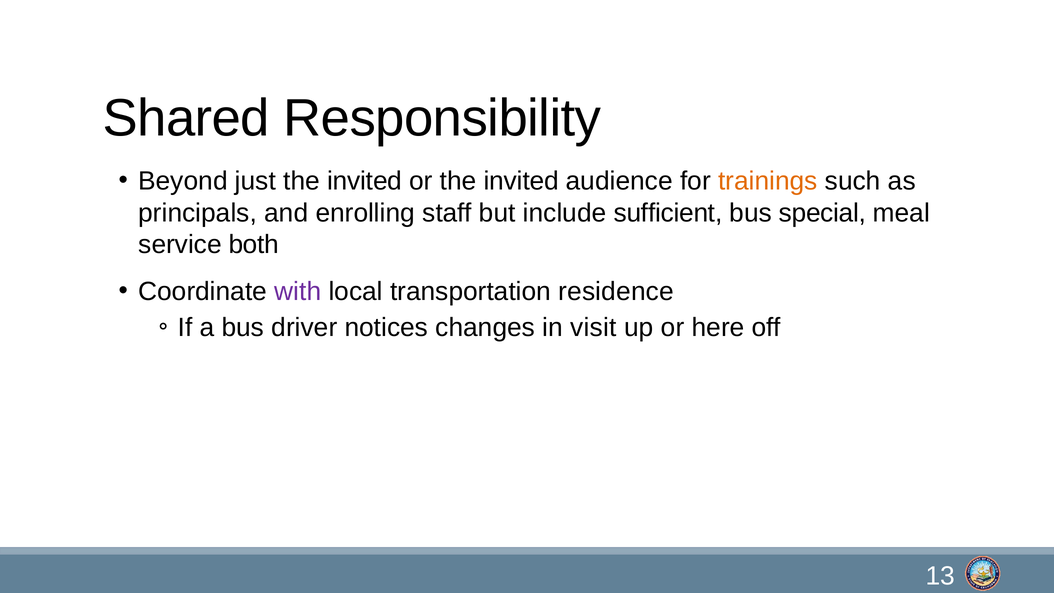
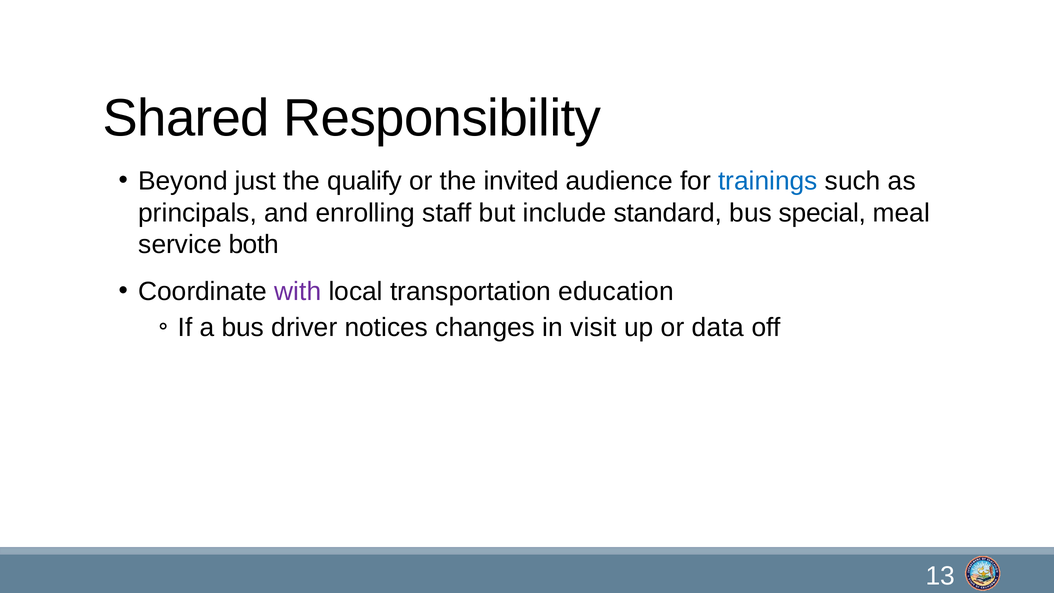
just the invited: invited -> qualify (365, 181)
trainings colour: orange -> blue (768, 181)
sufficient: sufficient -> standard (668, 213)
residence: residence -> education (616, 291)
here: here -> data (718, 327)
